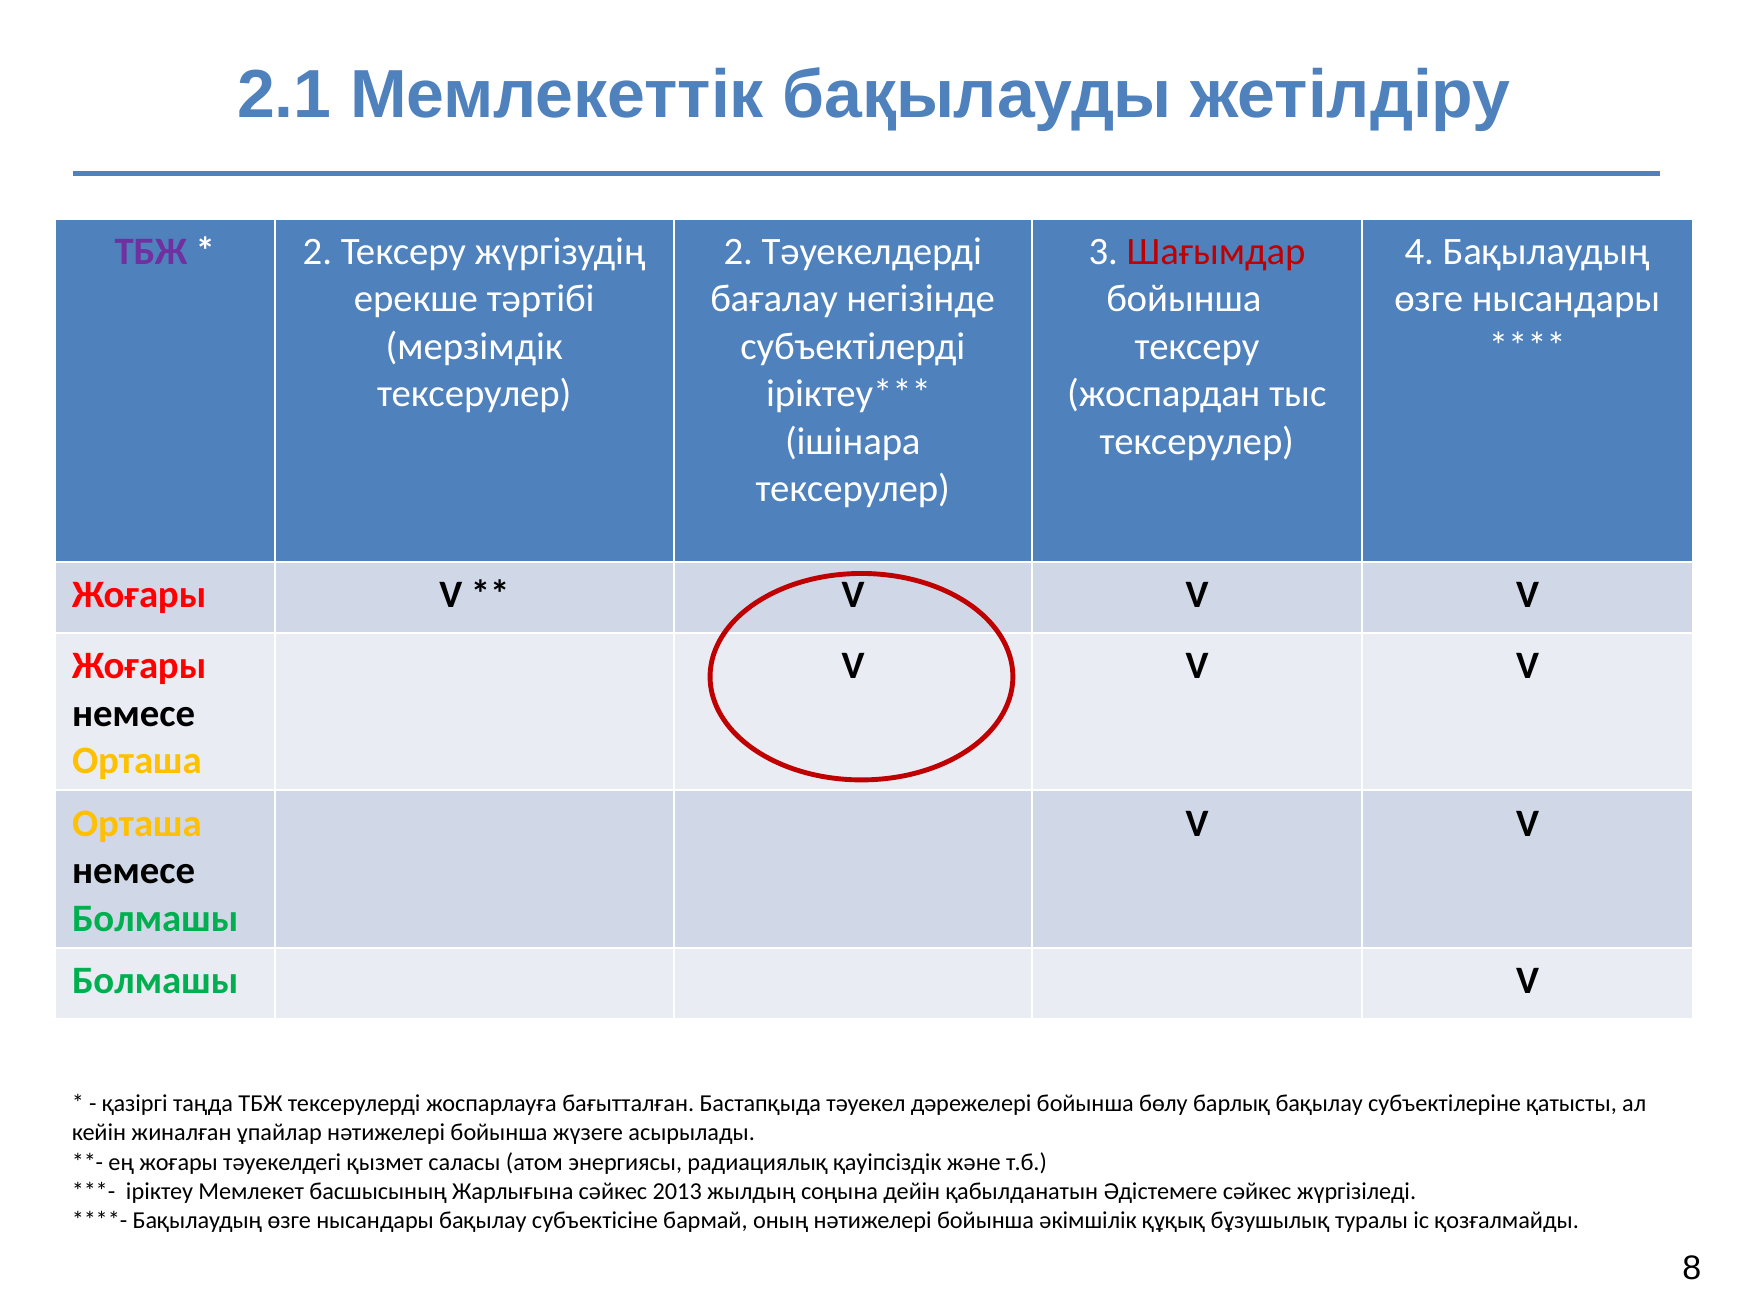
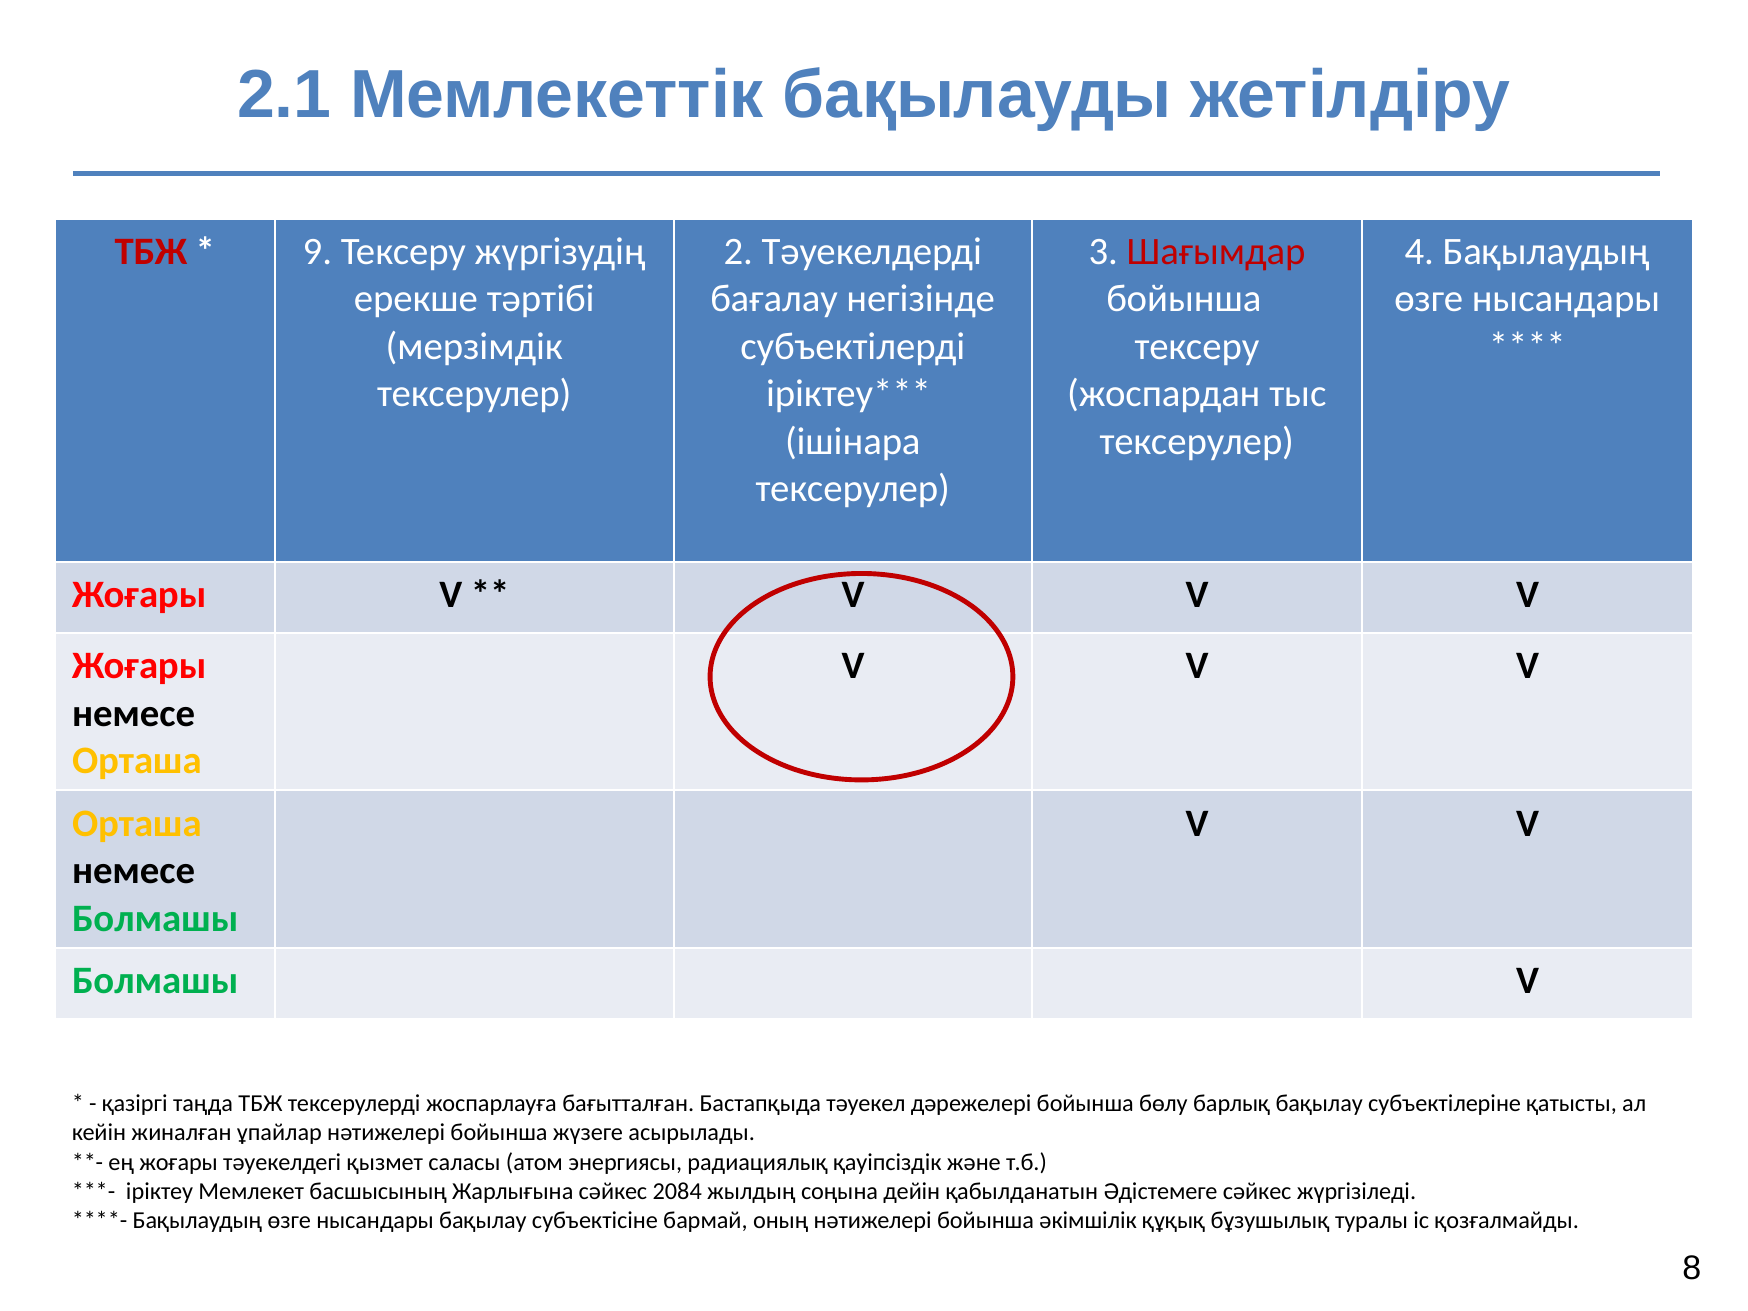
ТБЖ colour: purple -> red (151, 251)
2: 2 -> 9 (317, 251)
2013: 2013 -> 2084 (677, 1191)
